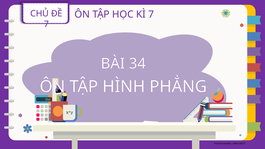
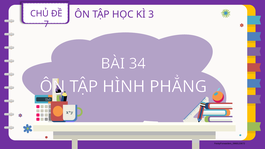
KÌ 7: 7 -> 3 (151, 15)
